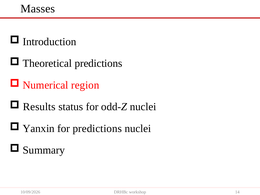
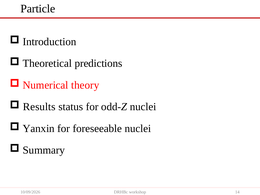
Masses: Masses -> Particle (38, 9)
region: region -> theory (85, 85)
for predictions: predictions -> foreseeable (97, 128)
